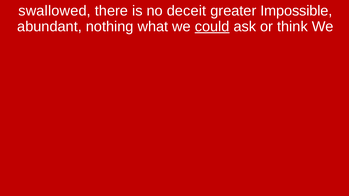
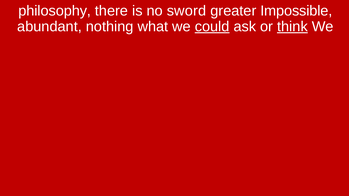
swallowed: swallowed -> philosophy (55, 11)
deceit: deceit -> sword (186, 11)
think underline: none -> present (292, 27)
